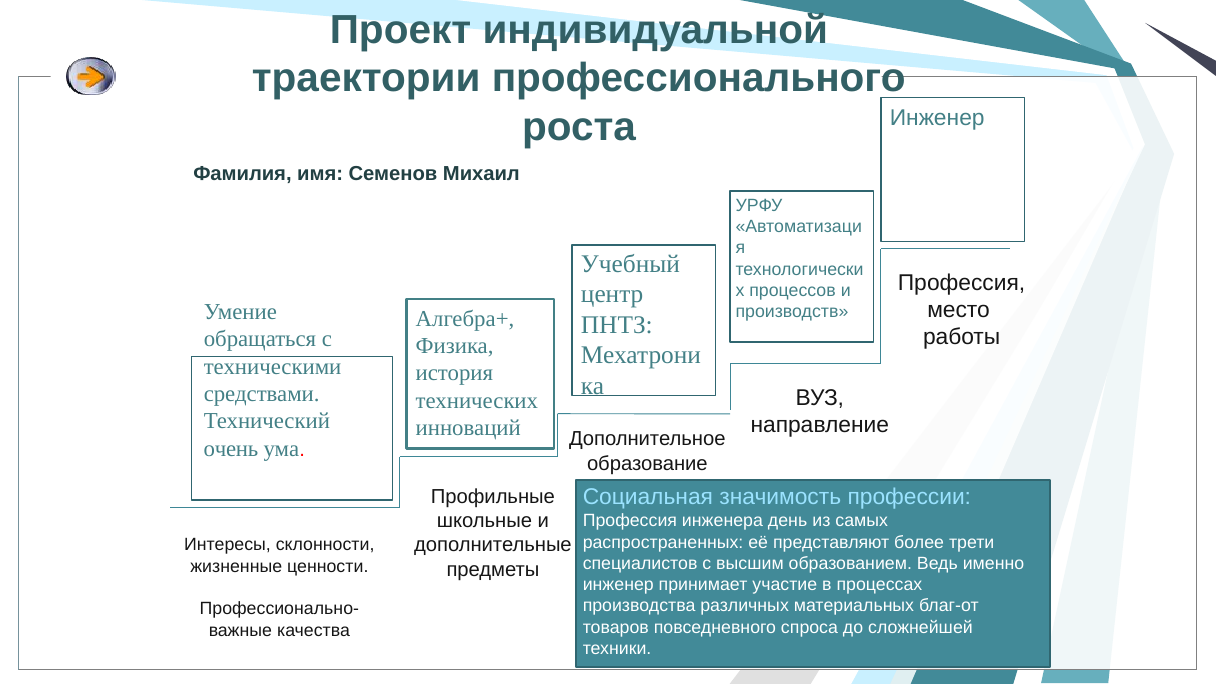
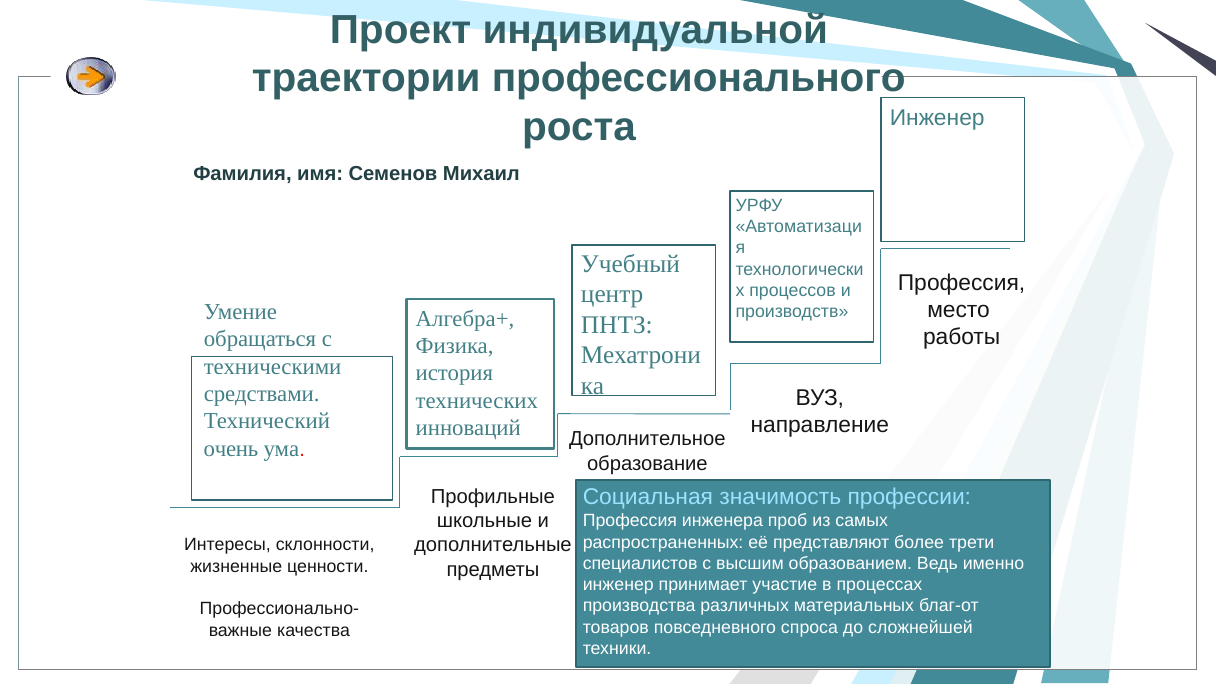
день: день -> проб (788, 521)
